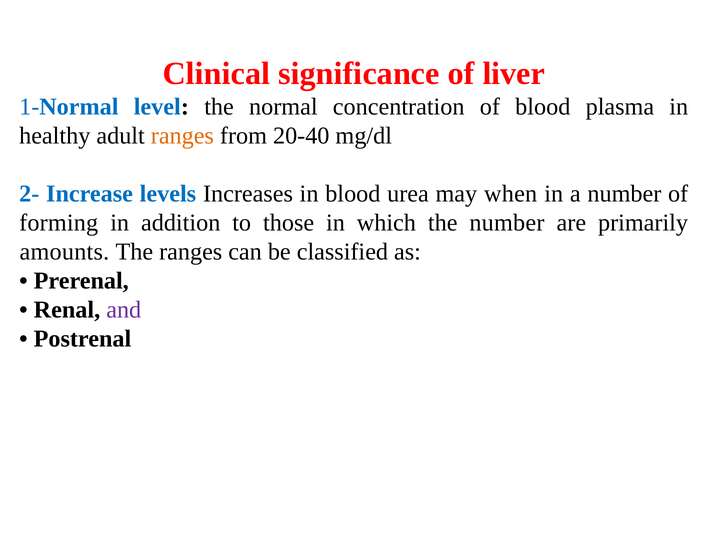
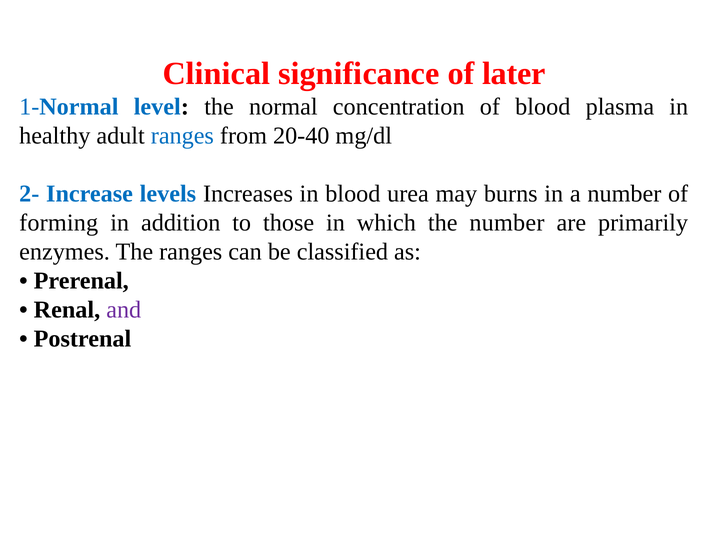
liver: liver -> later (514, 74)
ranges colour: orange -> blue (182, 136)
when: when -> burns (511, 194)
amounts: amounts -> enzymes (65, 252)
